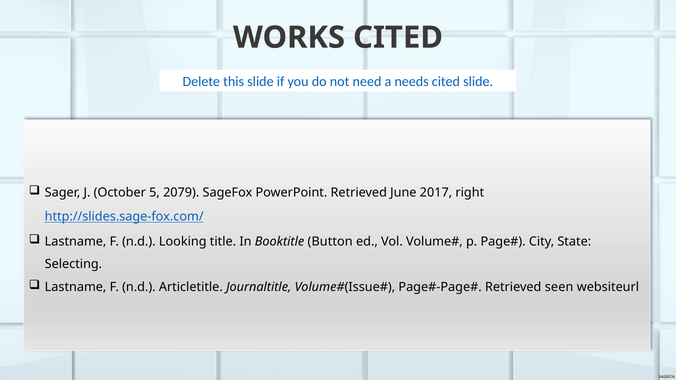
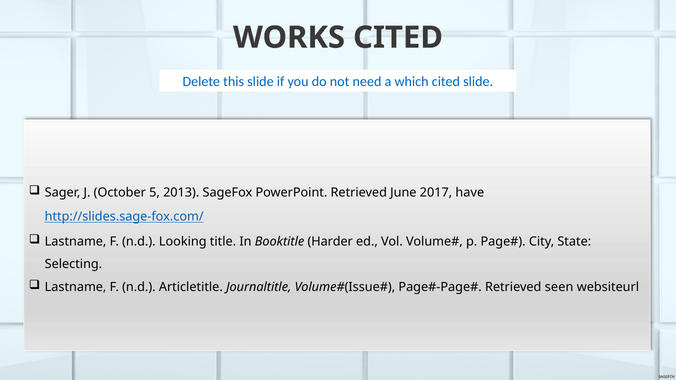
needs: needs -> which (412, 82)
2079: 2079 -> 2013 (181, 193)
right: right -> have (470, 193)
Button: Button -> Harder (330, 242)
